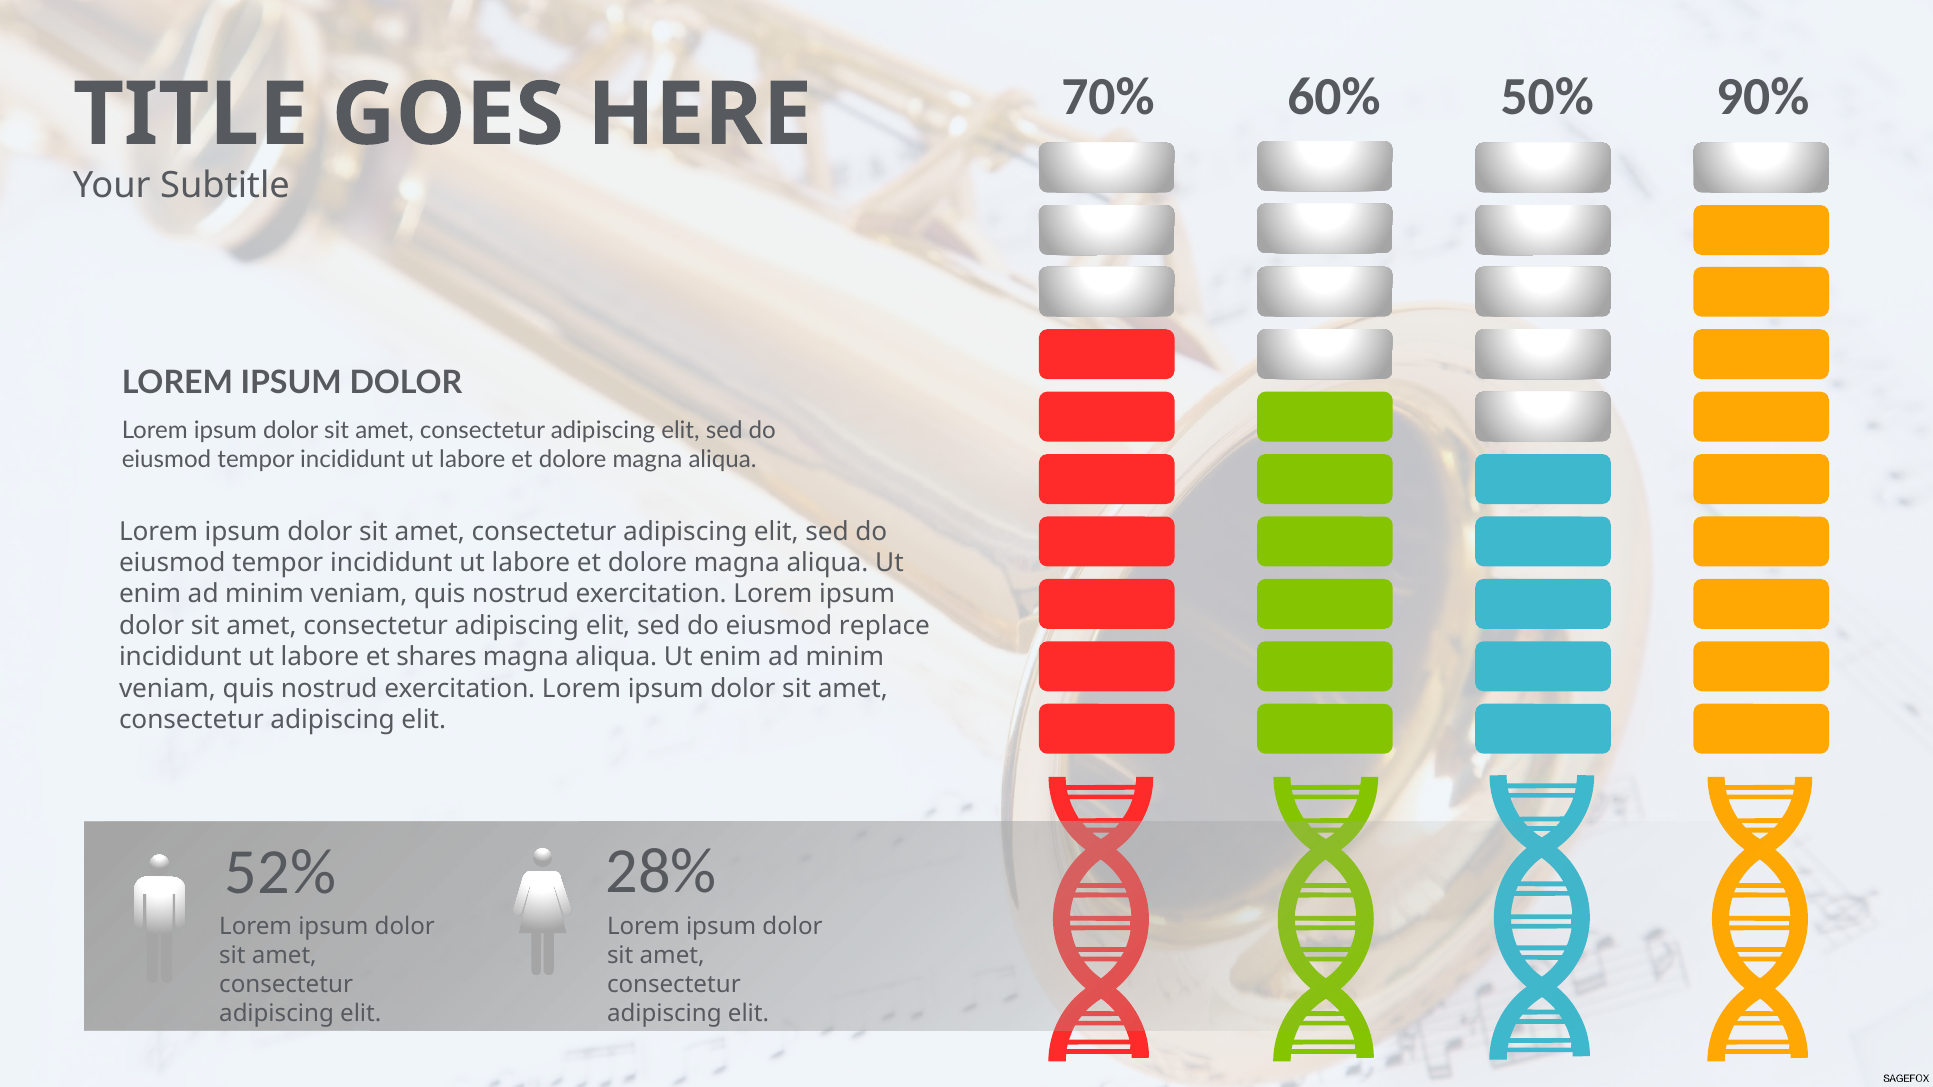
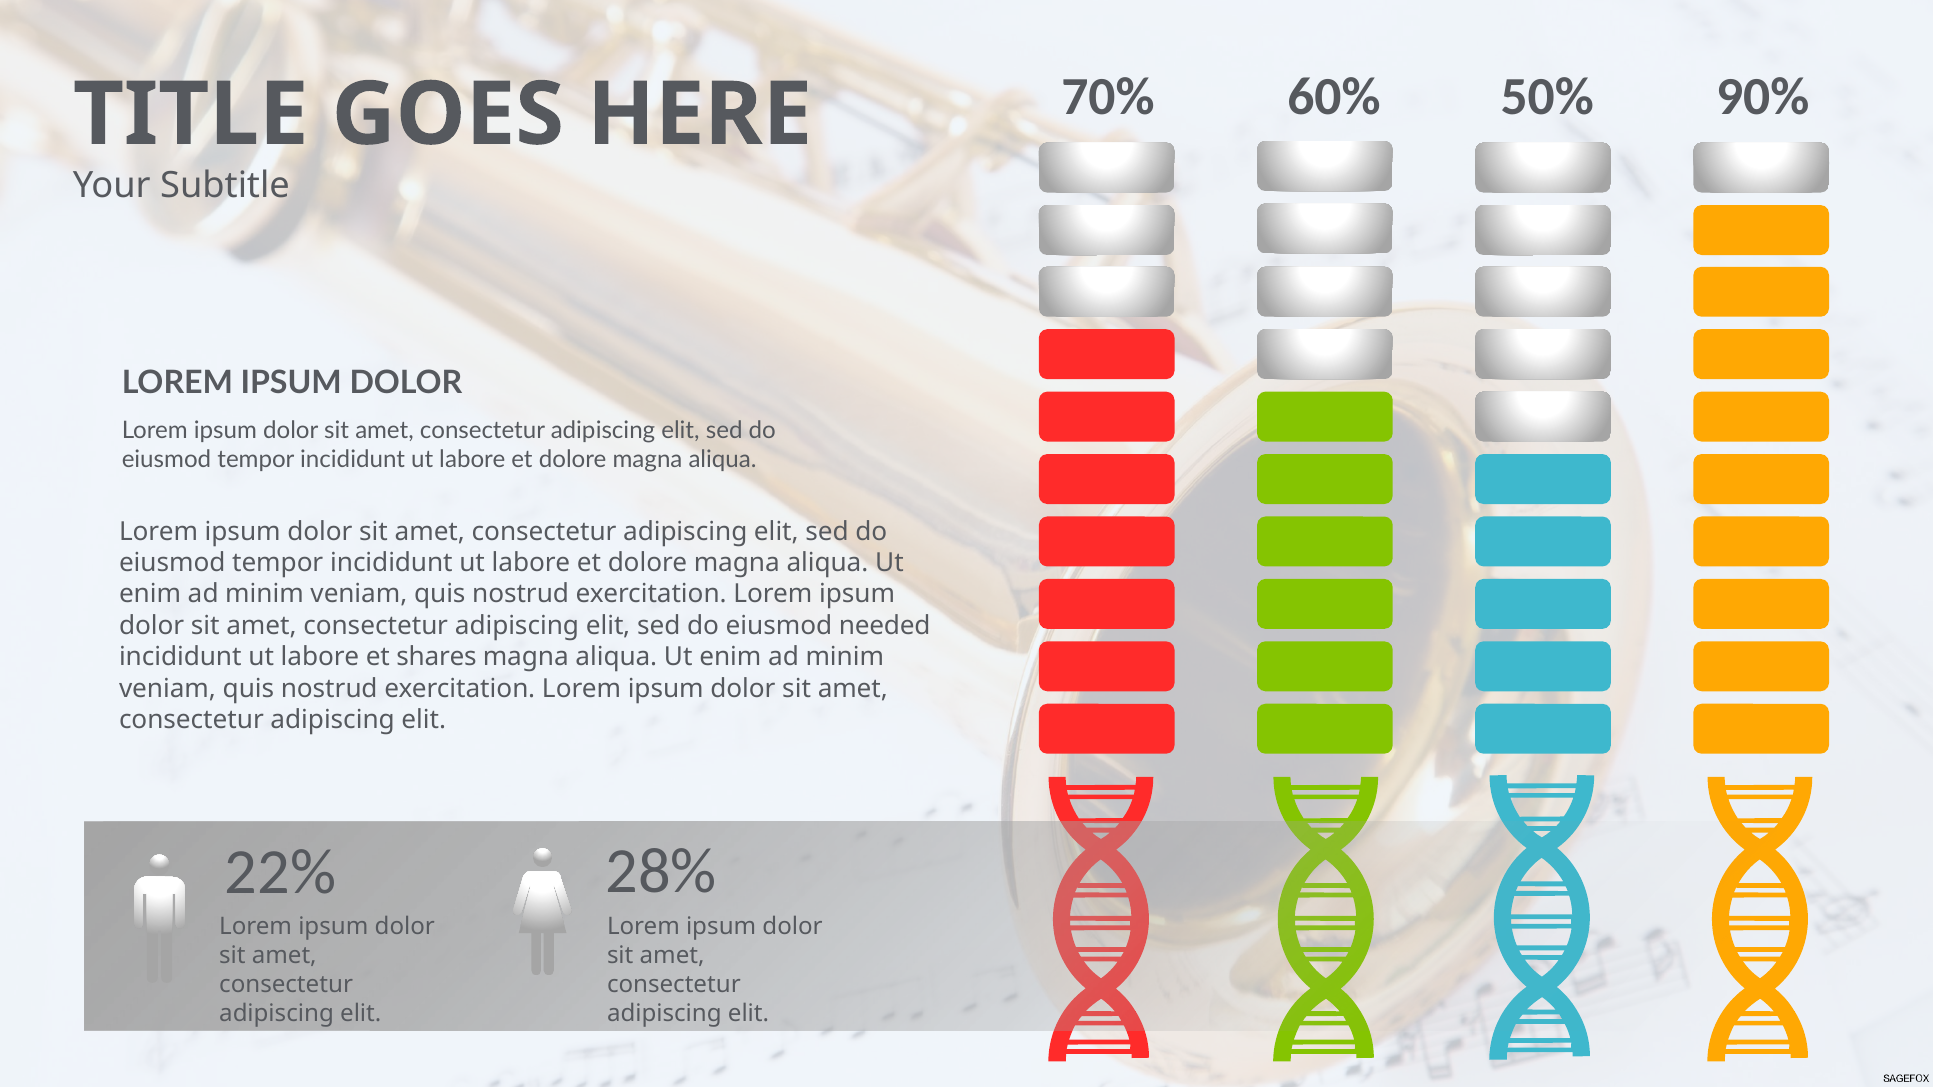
replace: replace -> needed (885, 626)
52%: 52% -> 22% (281, 872)
